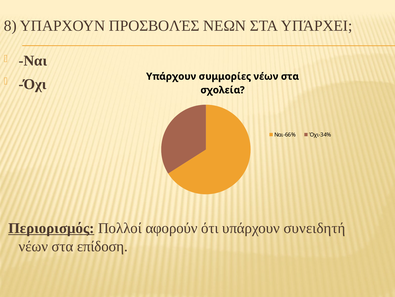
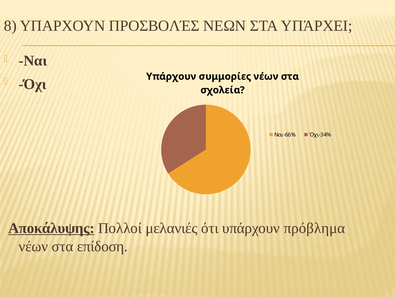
Περιορισμός: Περιορισμός -> Αποκάλυψης (51, 228)
αφορούν: αφορούν -> μελανιές (172, 228)
συνειδητή: συνειδητή -> πρόβλημα (314, 228)
